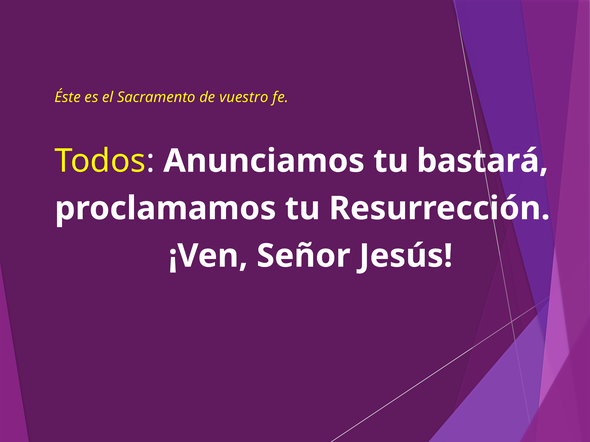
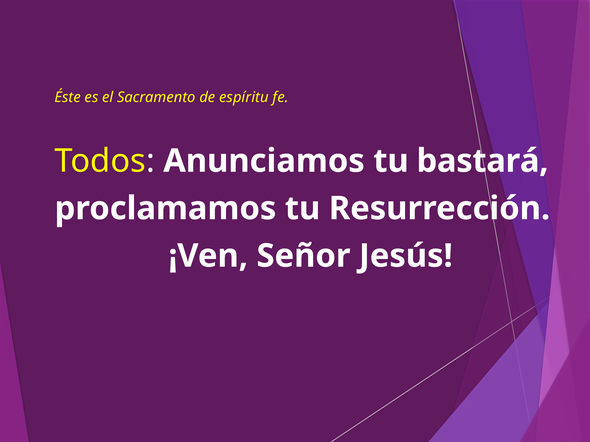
vuestro: vuestro -> espíritu (244, 97)
